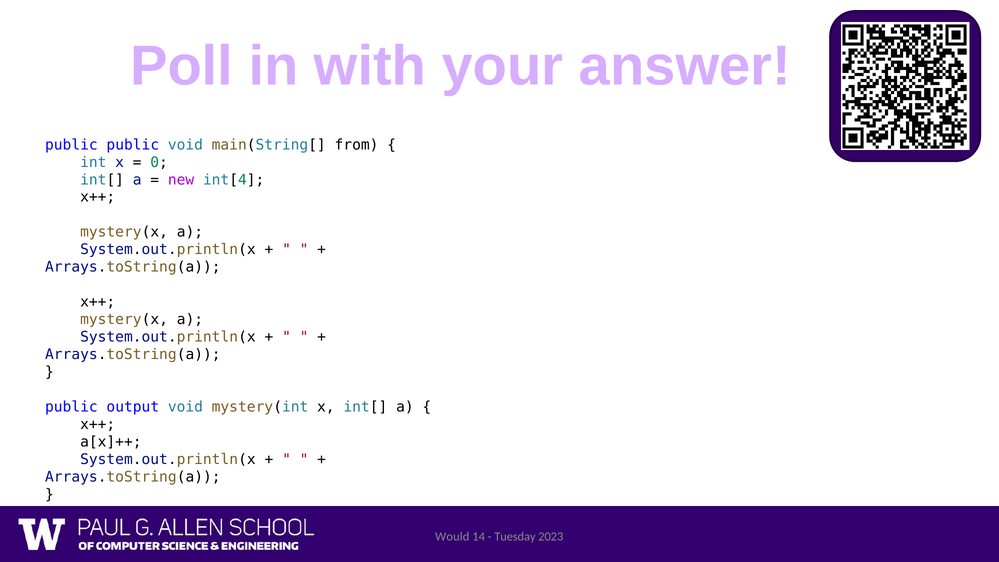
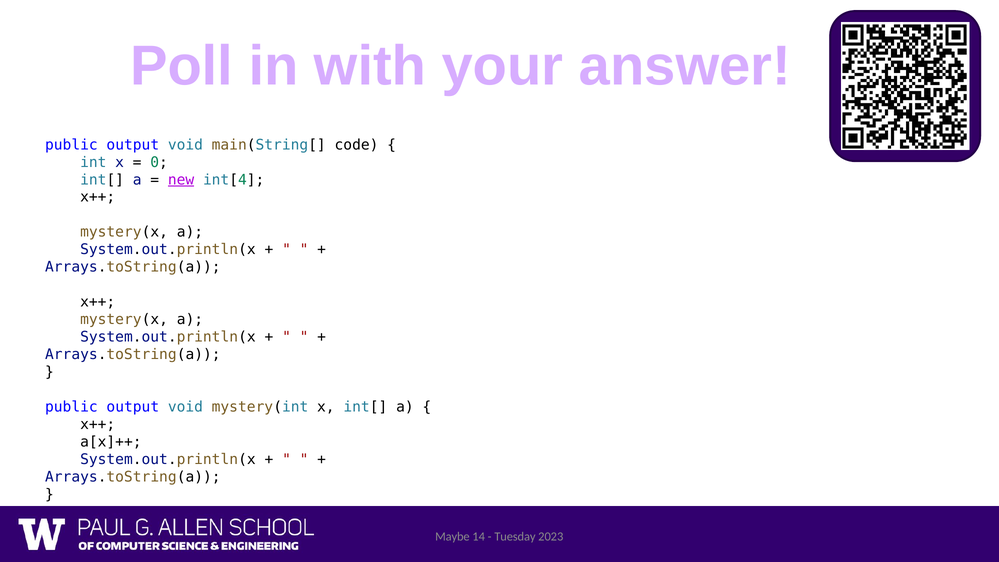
public: public -> output (133, 145)
from: from -> code (357, 145)
new underline: none -> present (181, 180)
Would: Would -> Maybe (452, 537)
